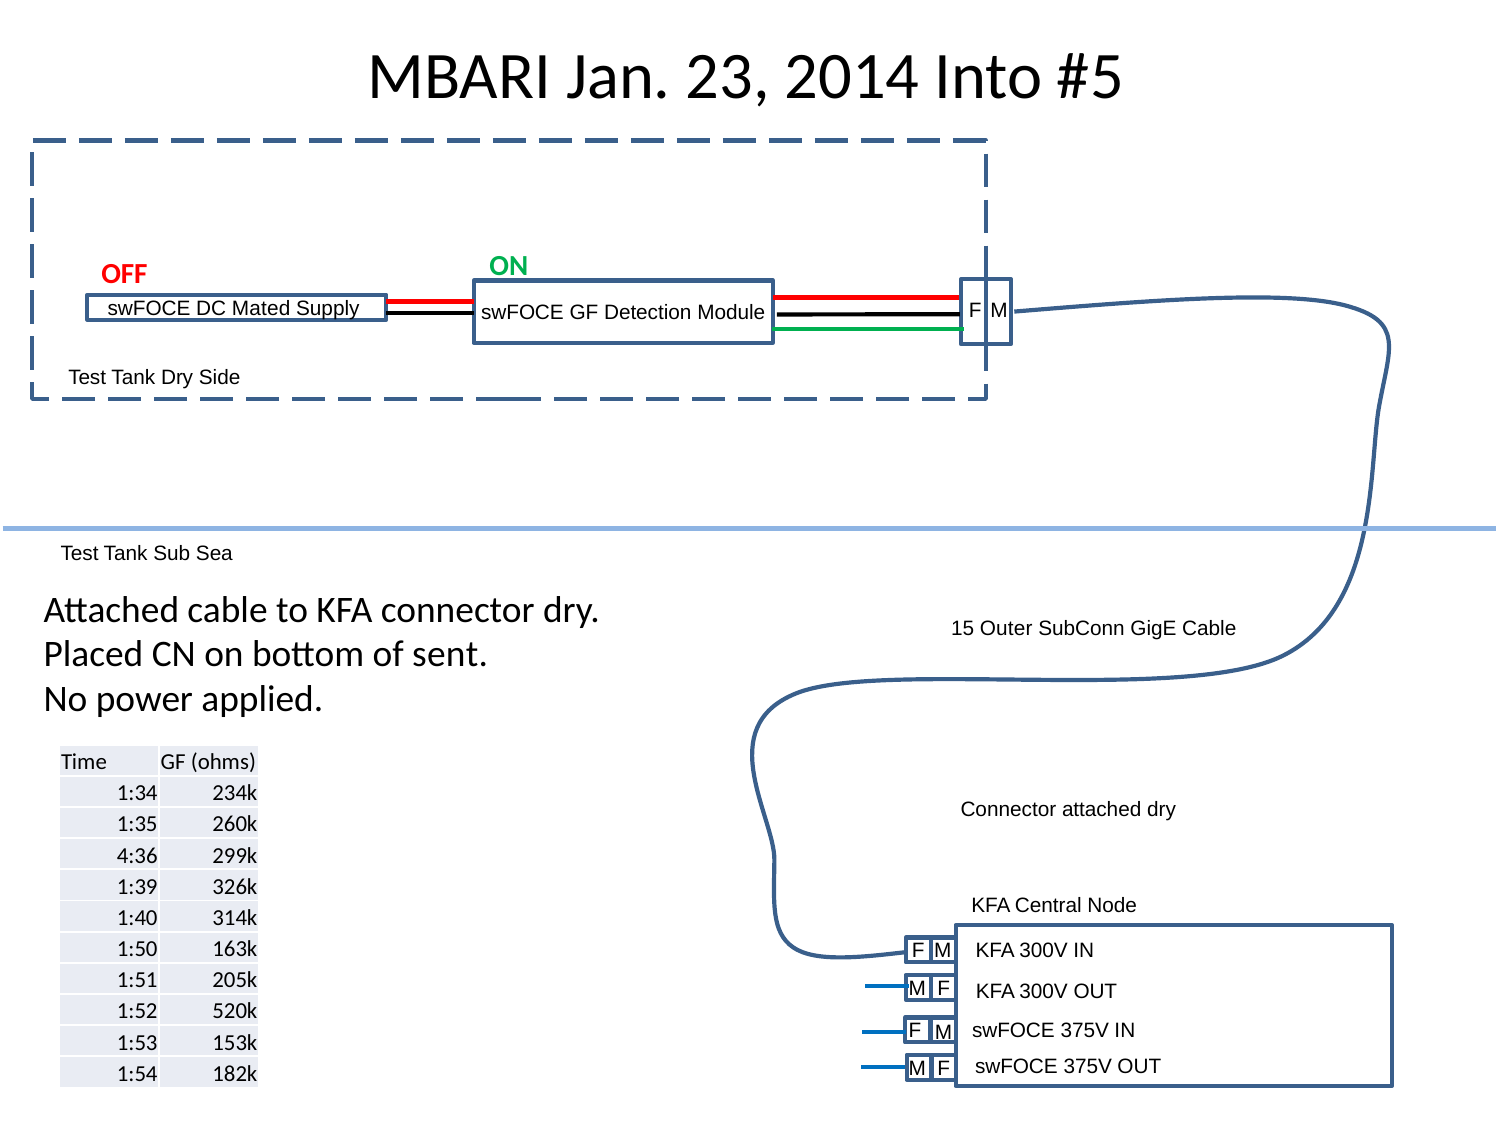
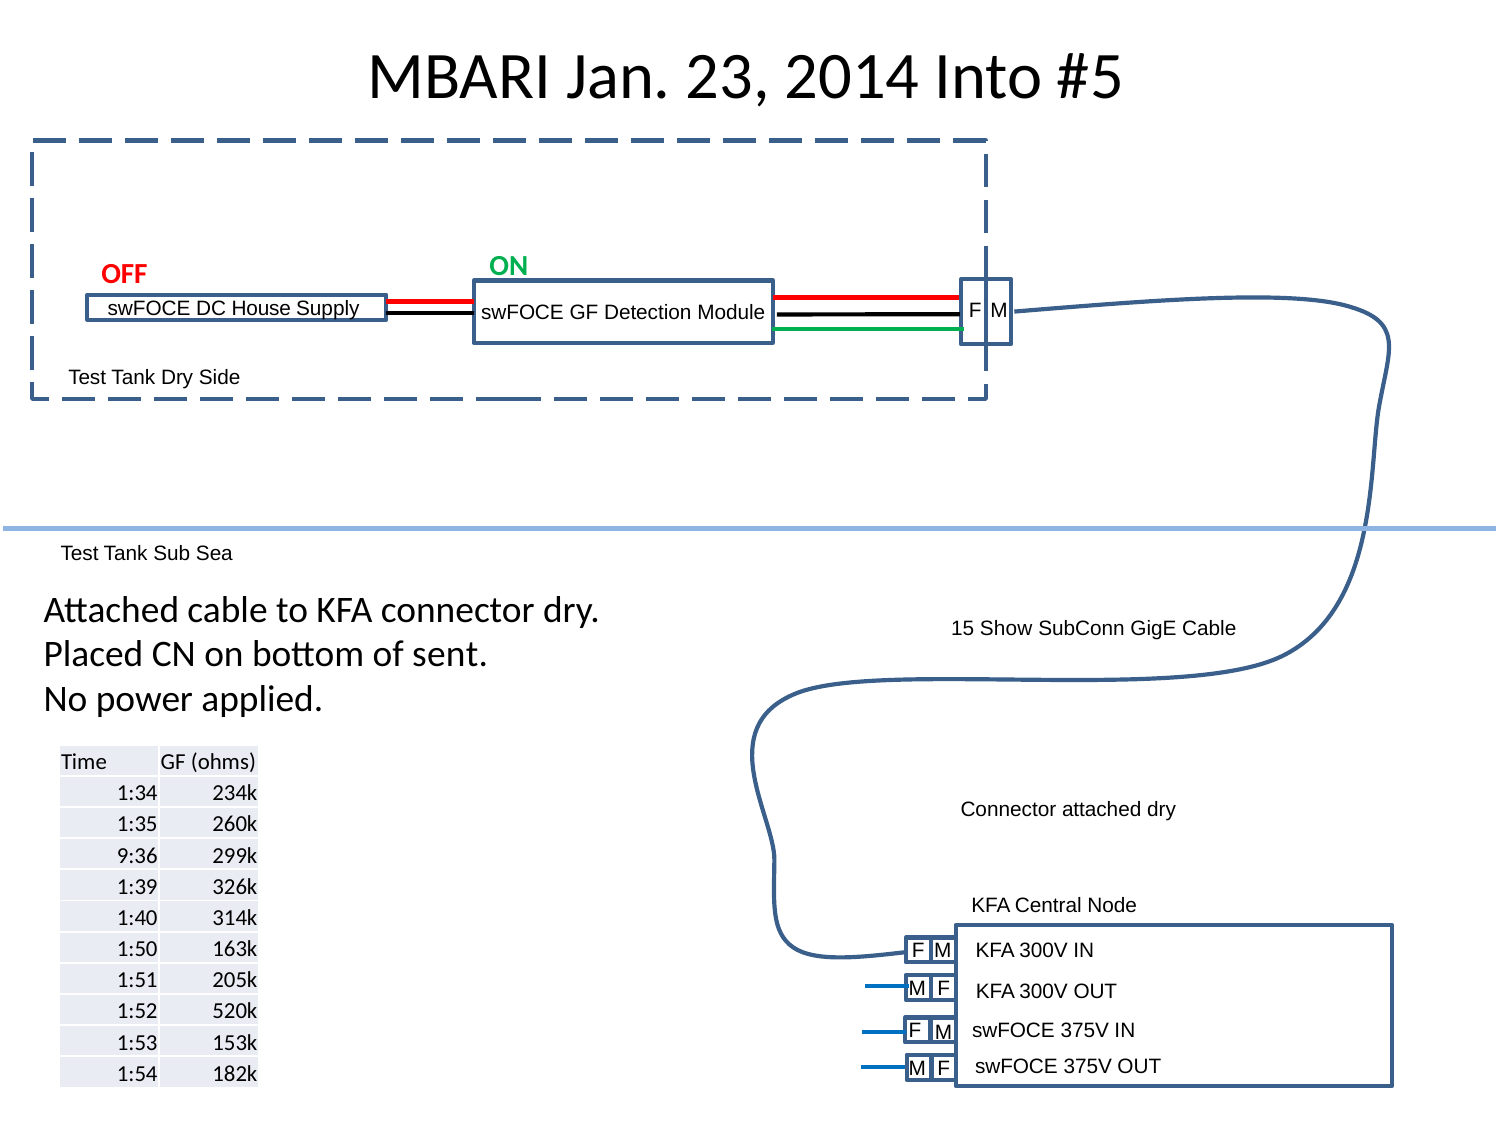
Mated: Mated -> House (261, 308)
Outer: Outer -> Show (1006, 629)
4:36: 4:36 -> 9:36 (137, 856)
